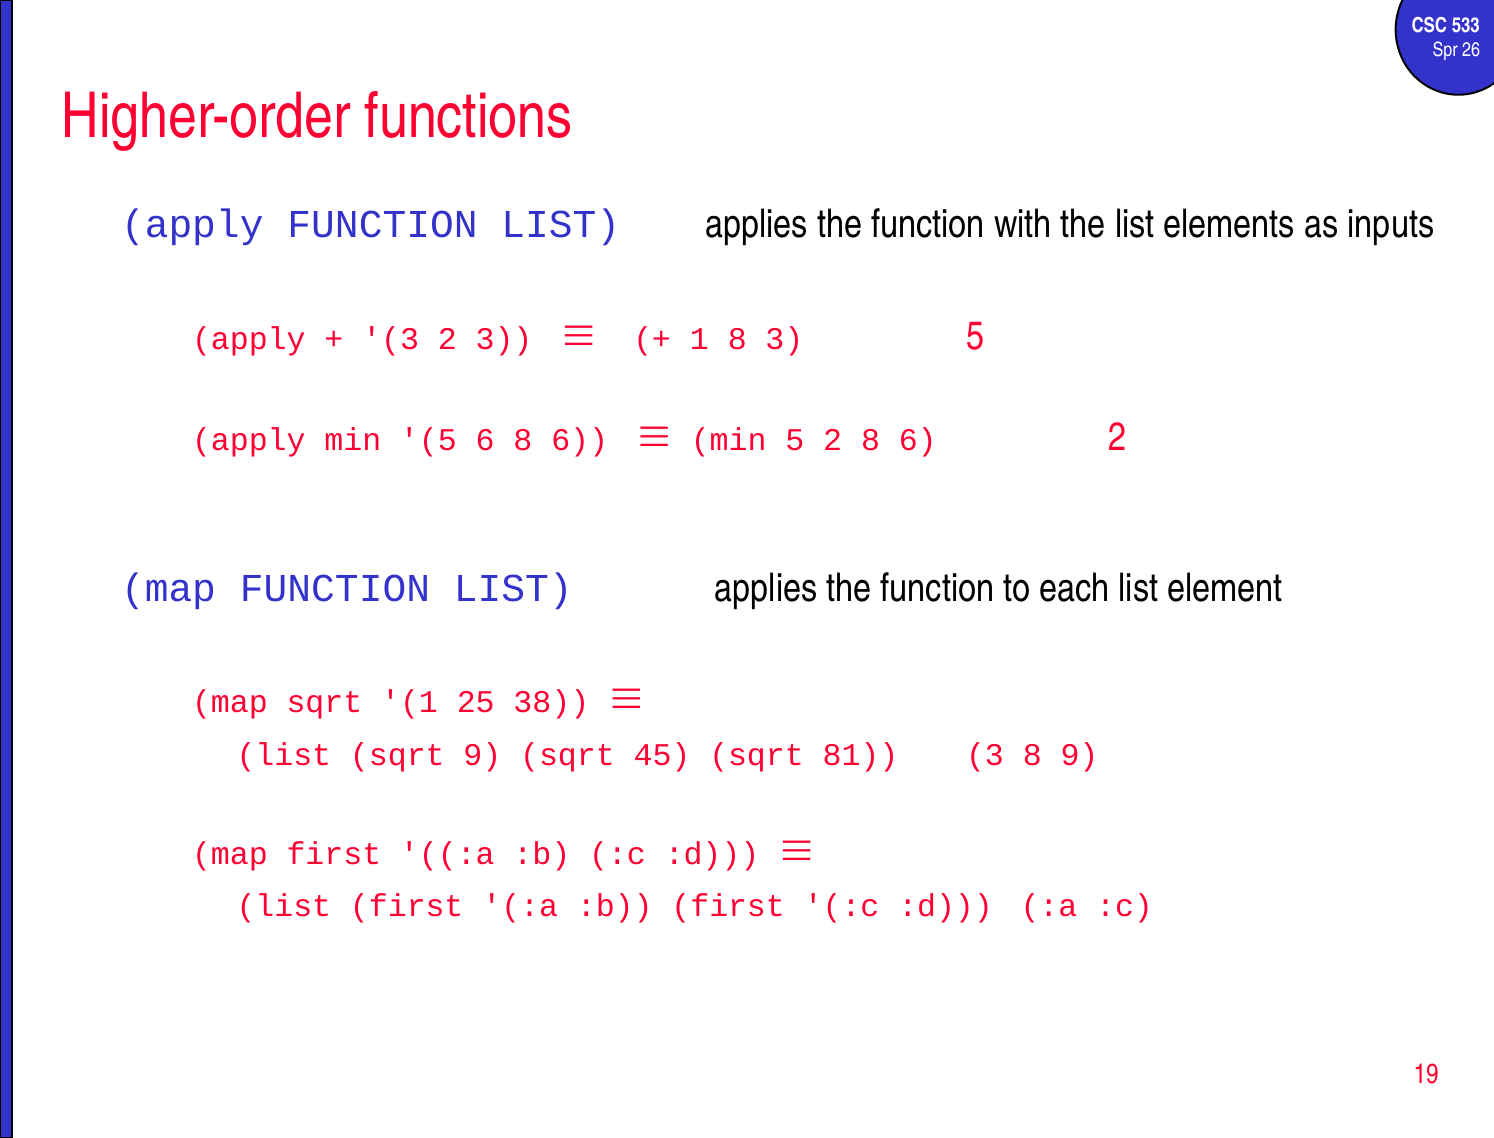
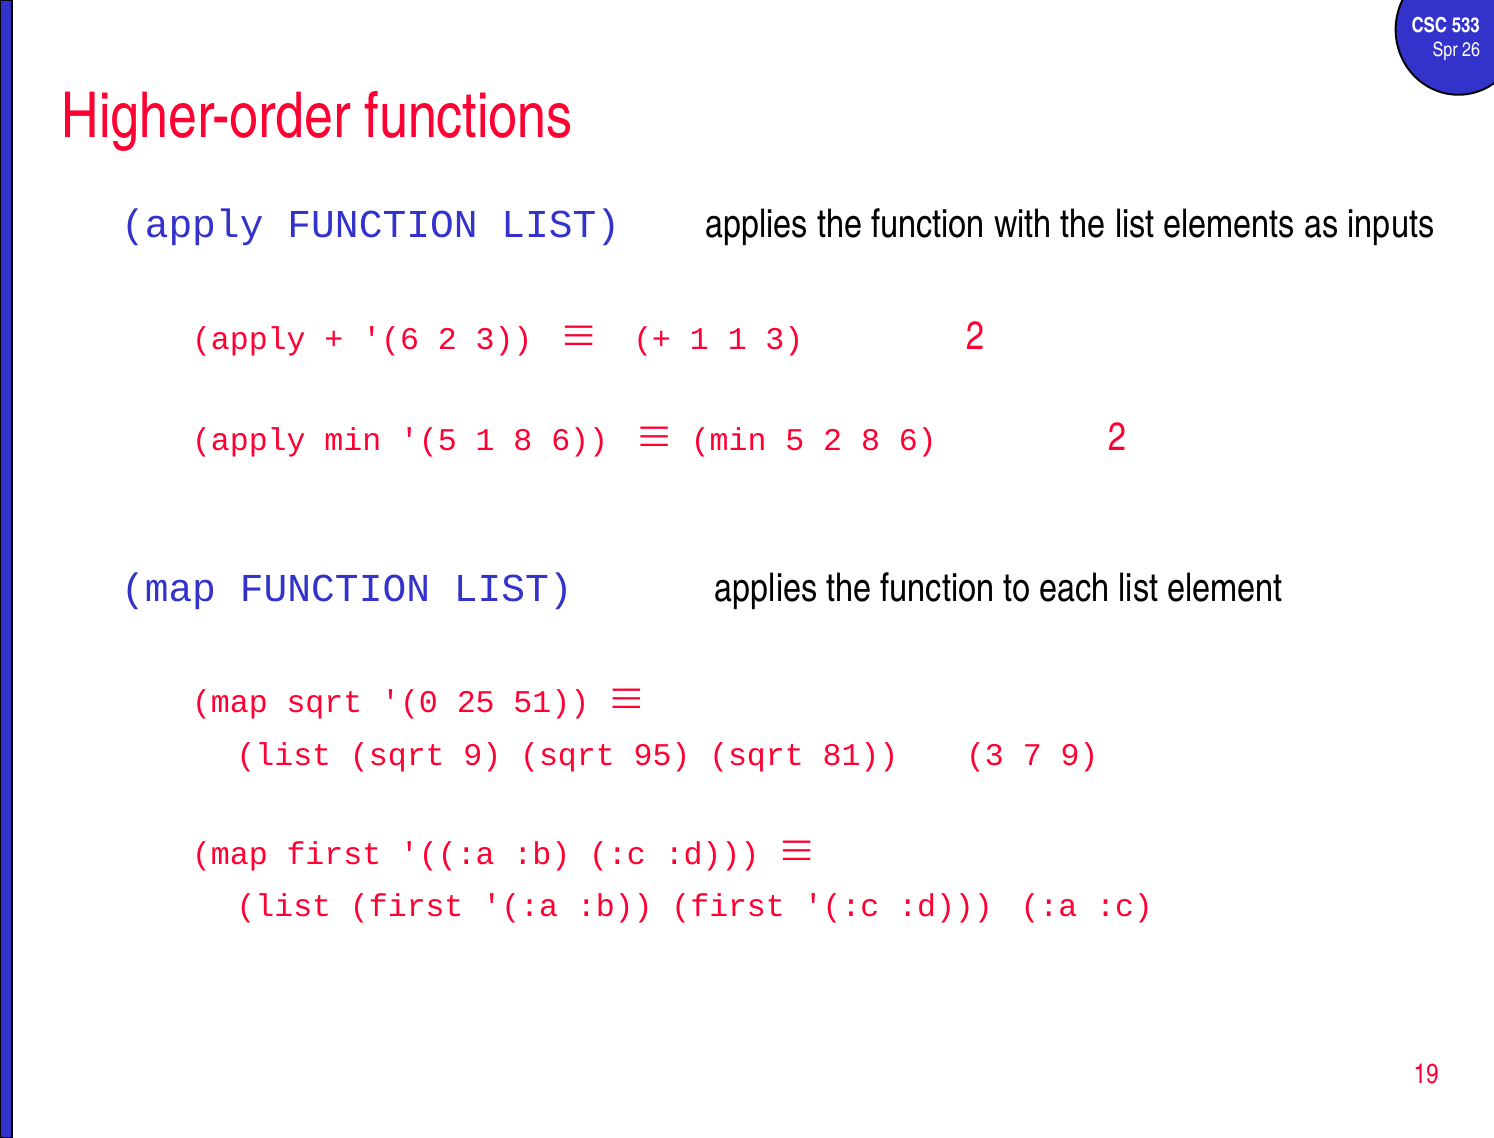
3: 3 -> 6 (391, 339)
1 8: 8 -> 1 (737, 339)
5: 5 -> 2 (975, 336)
5 6: 6 -> 1 (485, 440)
sqrt 1: 1 -> 0 (410, 703)
38: 38 -> 51 (551, 703)
45: 45 -> 95 (662, 755)
3 8: 8 -> 7 (1032, 755)
